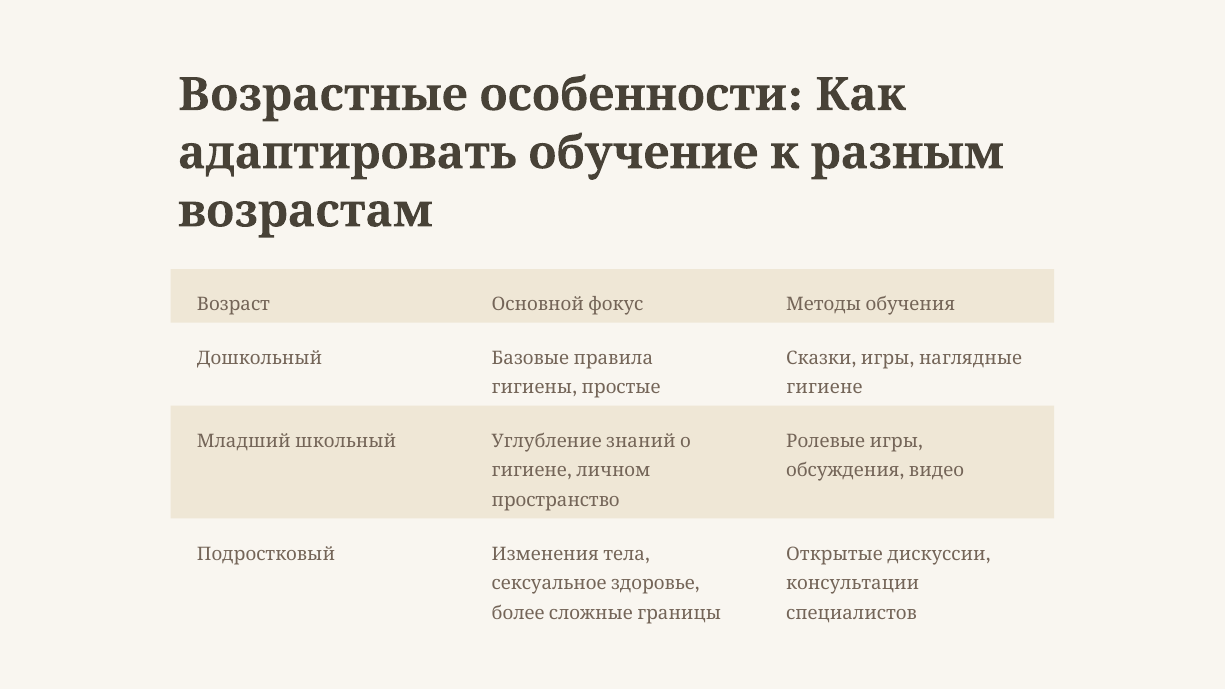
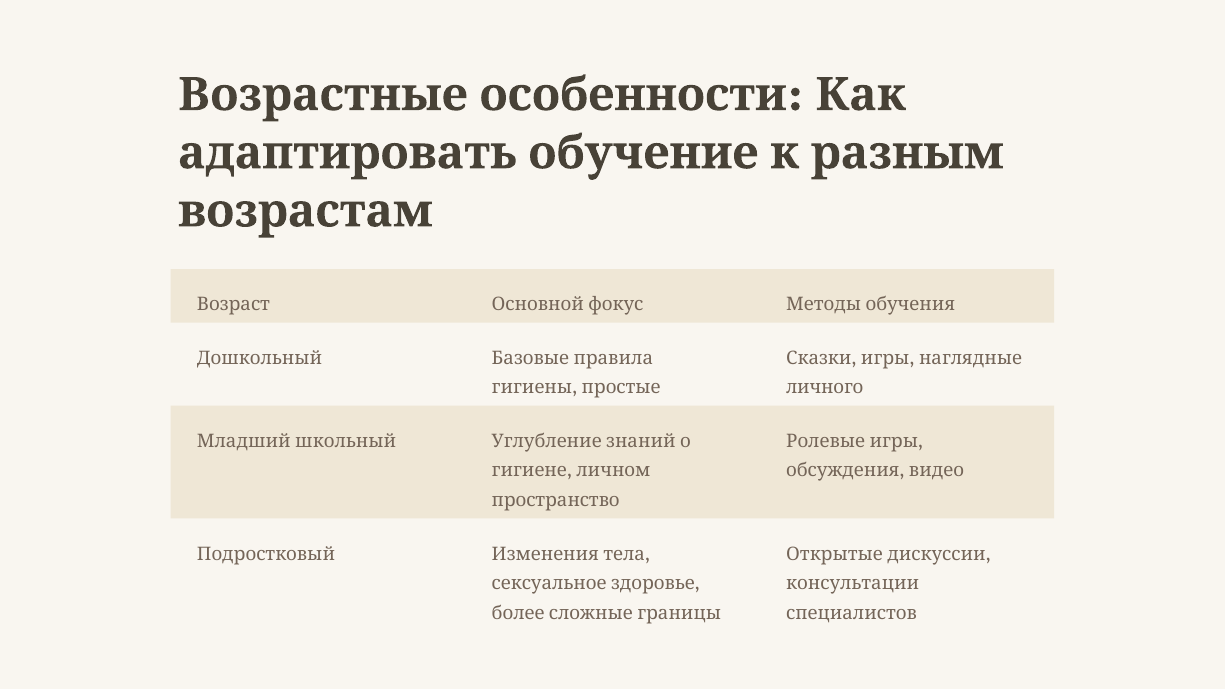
гигиене: гигиене -> личного (825, 388)
